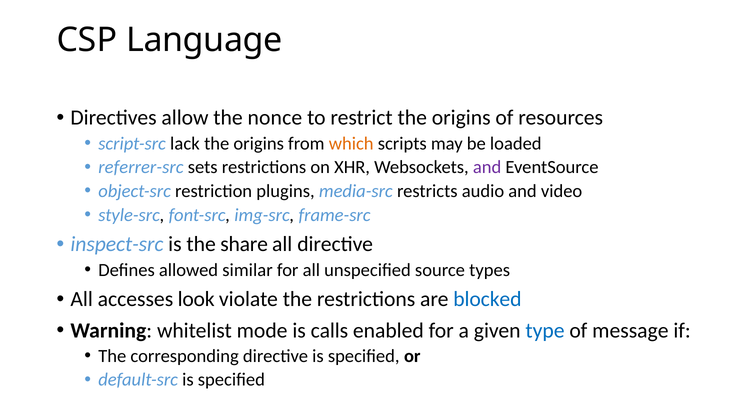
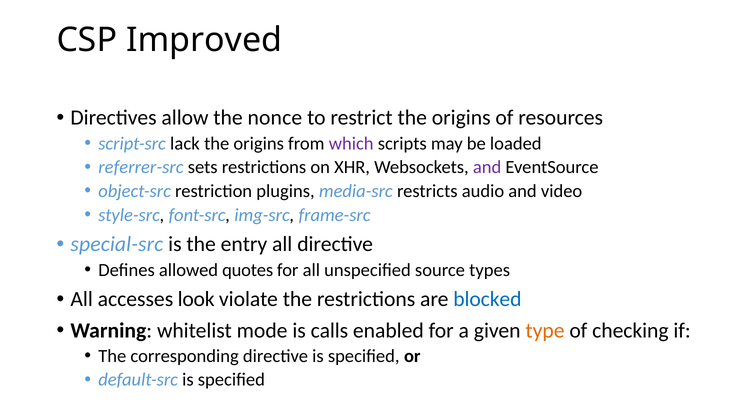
Language: Language -> Improved (204, 40)
which colour: orange -> purple (351, 144)
inspect-src: inspect-src -> special-src (117, 245)
share: share -> entry (244, 245)
similar: similar -> quotes (248, 270)
type colour: blue -> orange (545, 331)
message: message -> checking (630, 331)
